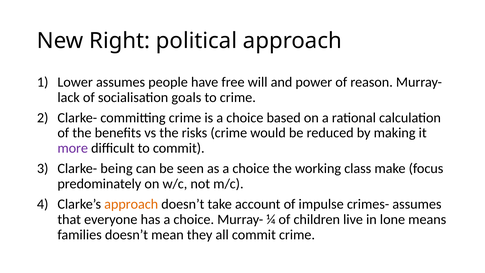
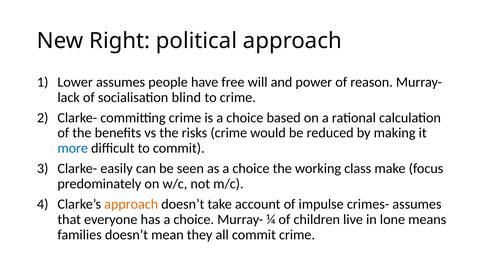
goals: goals -> blind (186, 97)
more colour: purple -> blue (73, 148)
being: being -> easily (117, 169)
